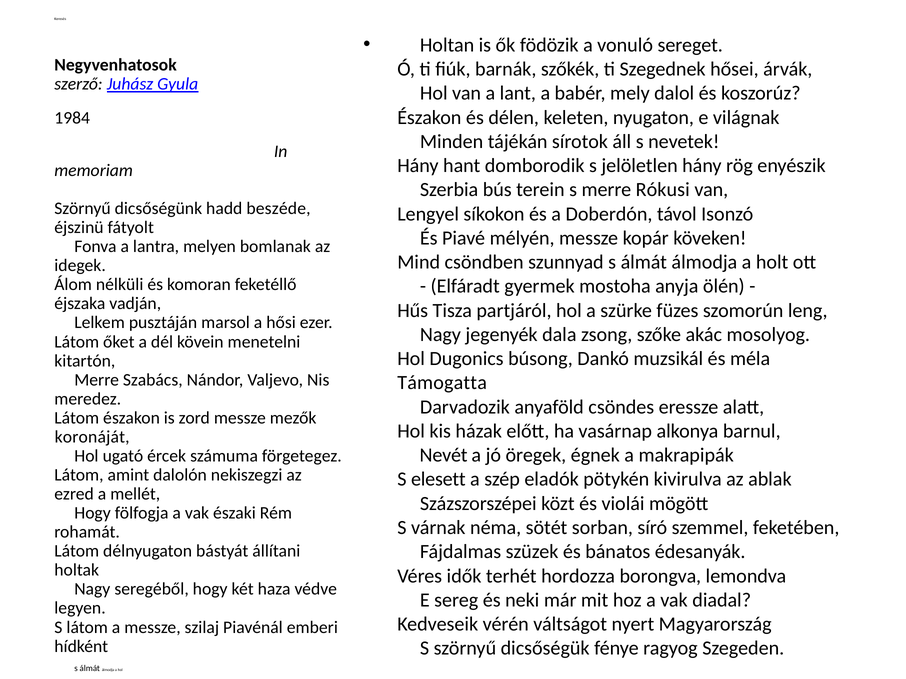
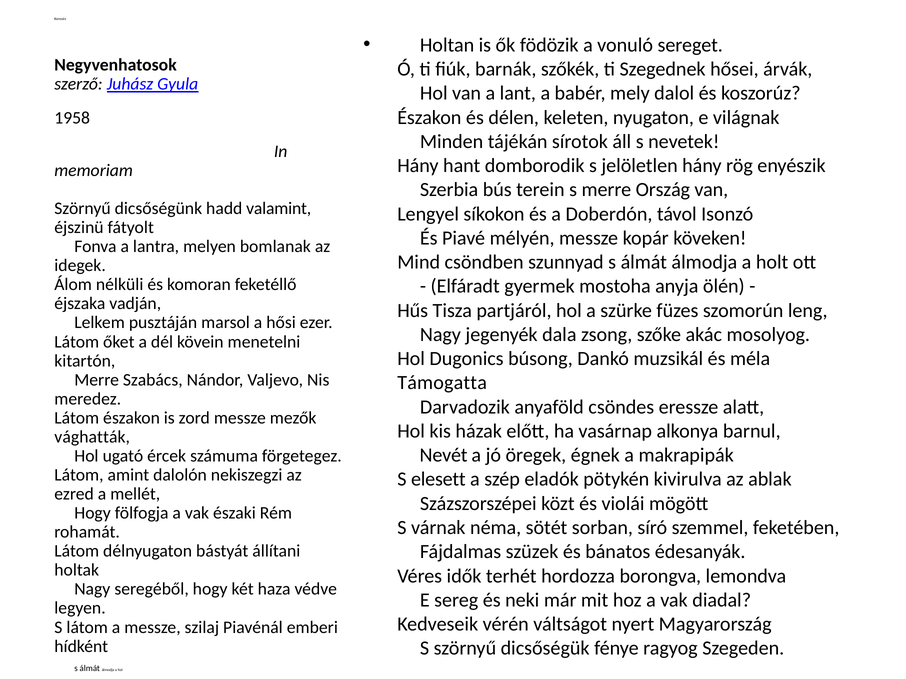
1984: 1984 -> 1958 (72, 118)
Rókusi: Rókusi -> Ország (663, 190)
beszéde: beszéde -> valamint (279, 209)
koronáját: koronáját -> vághatták (92, 437)
